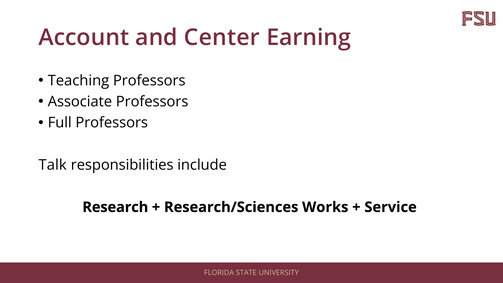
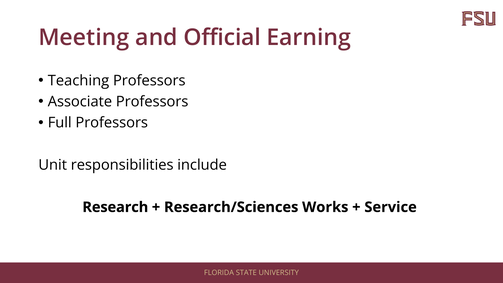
Account: Account -> Meeting (84, 38)
Center: Center -> Official (222, 38)
Talk: Talk -> Unit (53, 165)
